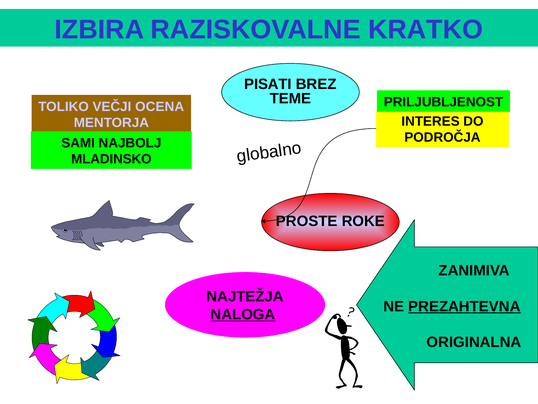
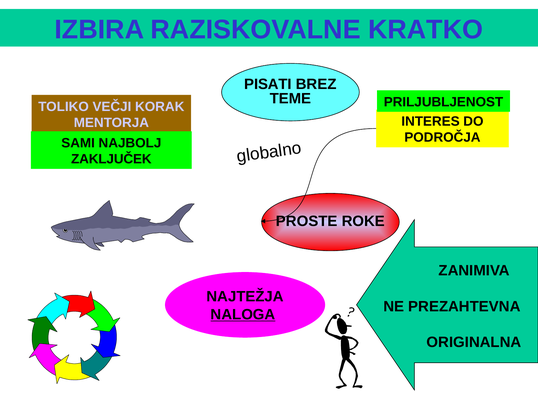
OCENA: OCENA -> KORAK (160, 106)
MLADINSKO: MLADINSKO -> ZAKLJUČEK (111, 159)
PREZAHTEVNA underline: present -> none (464, 306)
